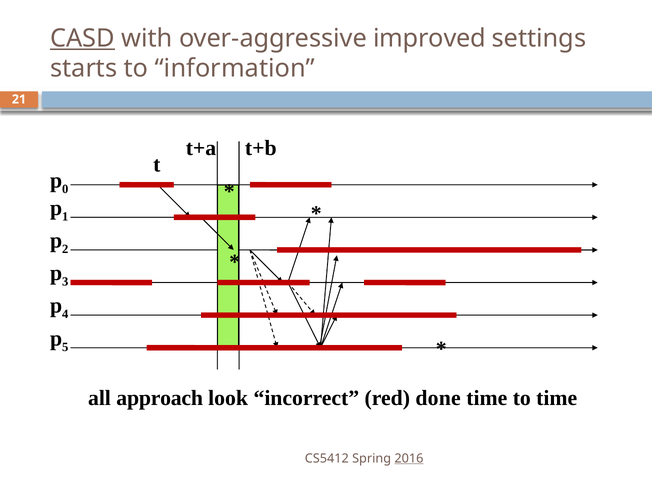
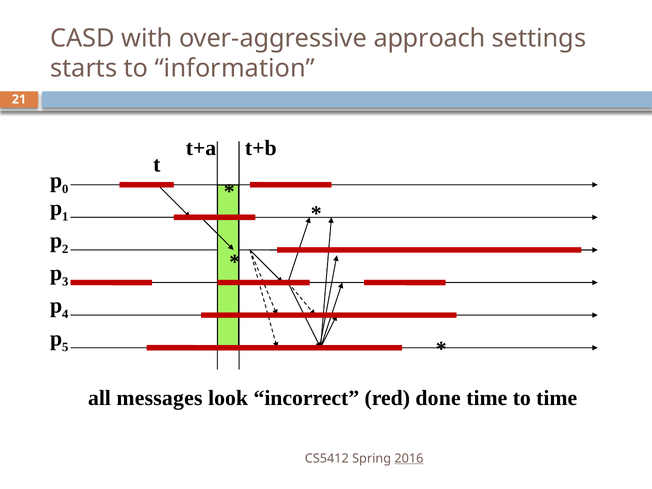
CASD underline: present -> none (82, 38)
improved: improved -> approach (429, 38)
approach: approach -> messages (159, 398)
